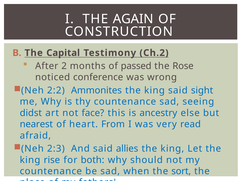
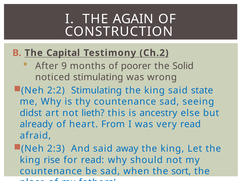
2: 2 -> 9 (64, 66)
passed: passed -> poorer (136, 66)
Rose: Rose -> Solid (183, 66)
noticed conference: conference -> stimulating (98, 77)
2:2 Ammonites: Ammonites -> Stimulating (96, 91)
sight: sight -> state (202, 91)
face: face -> lieth (93, 113)
nearest: nearest -> already (36, 125)
allies: allies -> away (127, 149)
for both: both -> read (93, 160)
